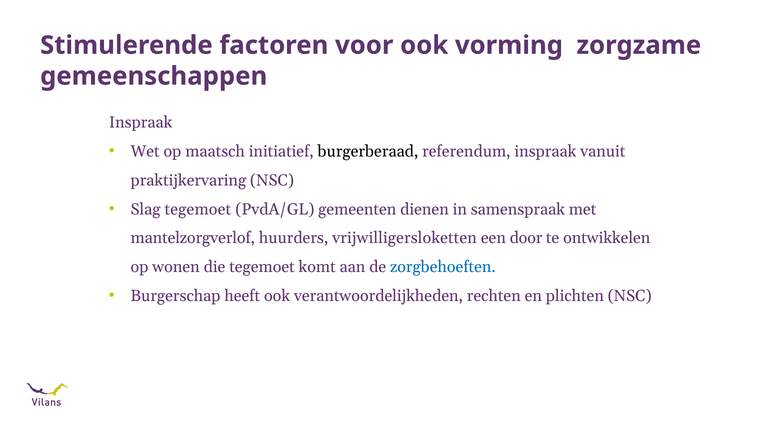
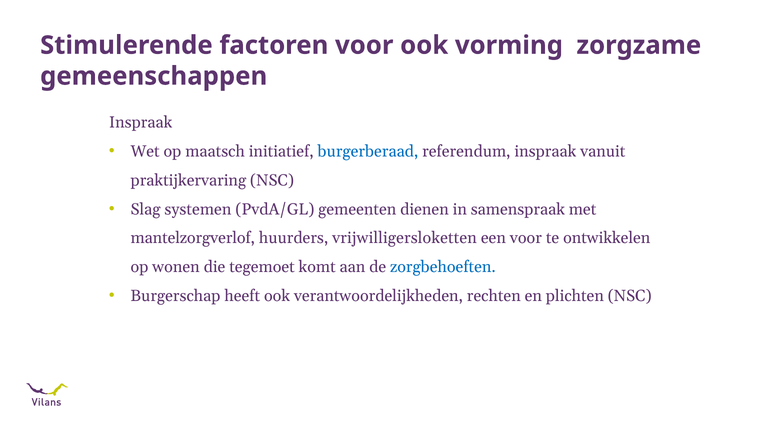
burgerberaad colour: black -> blue (368, 151)
Slag tegemoet: tegemoet -> systemen (198, 209)
een door: door -> voor (526, 238)
